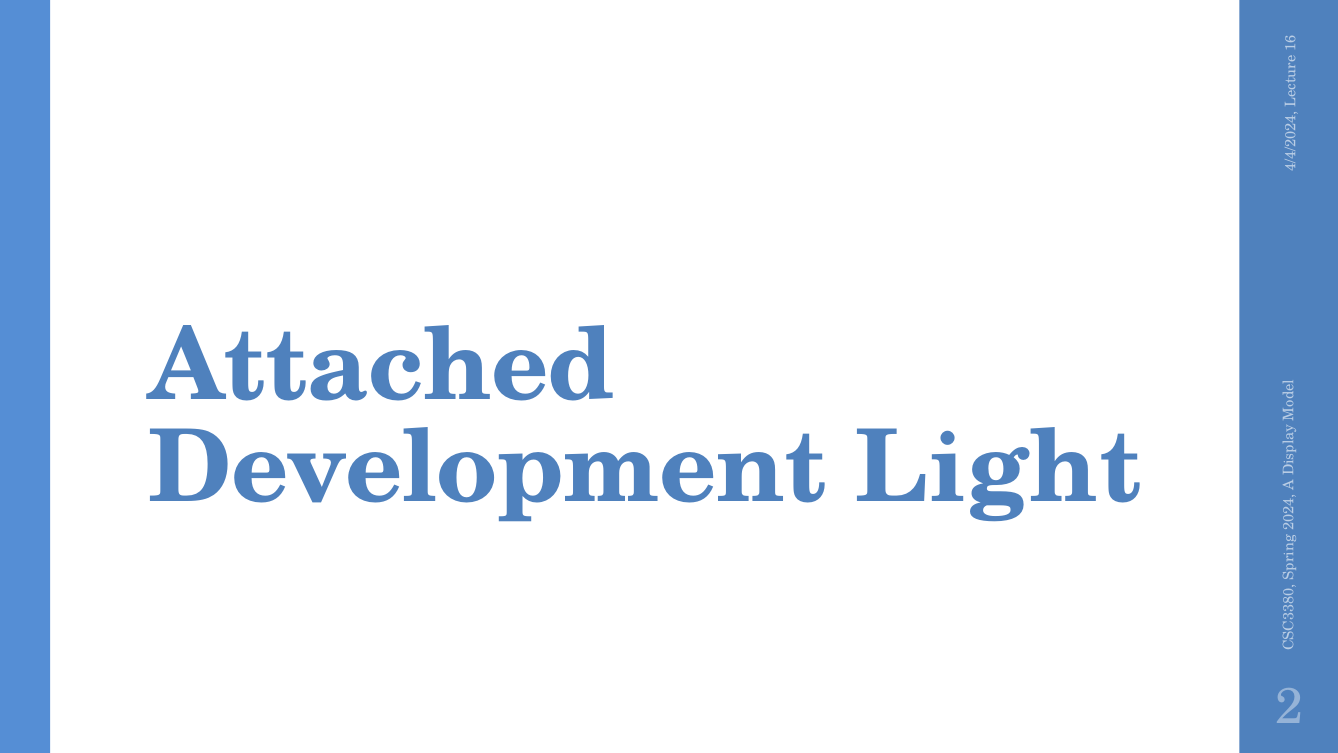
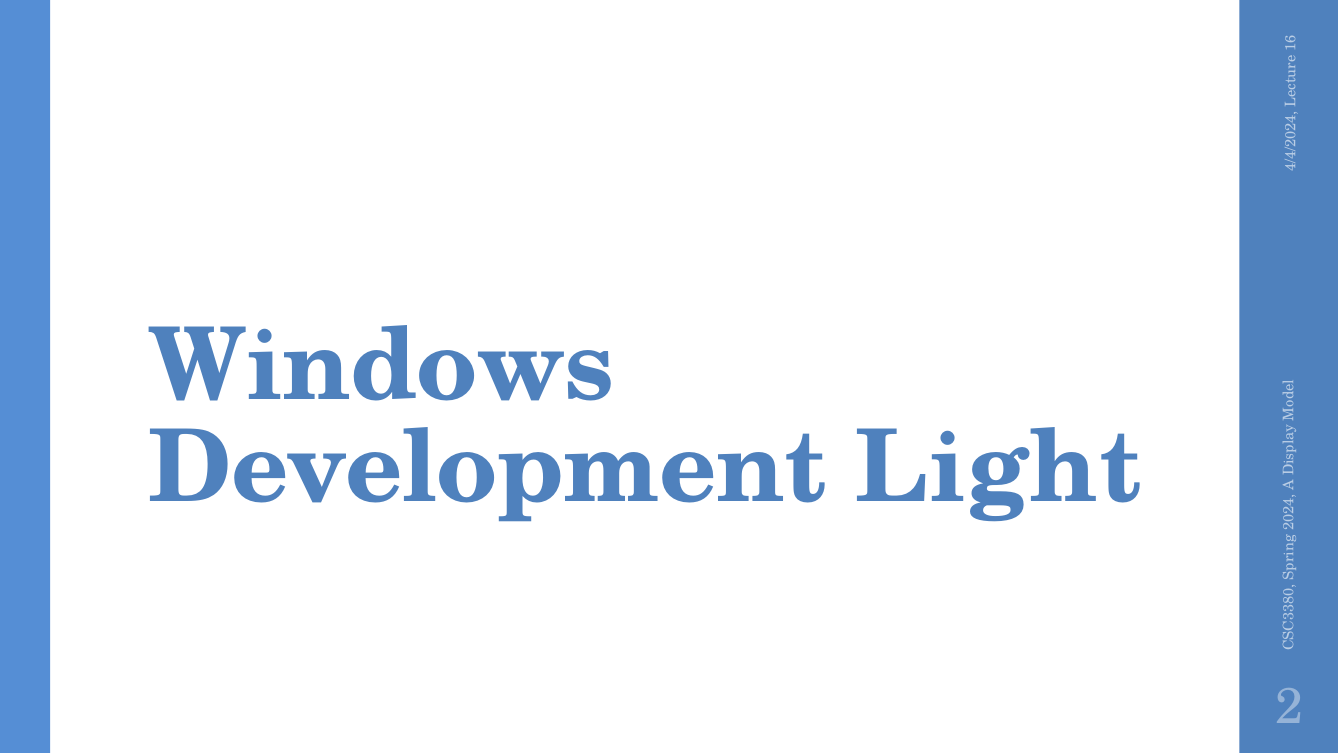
Attached: Attached -> Windows (382, 366)
